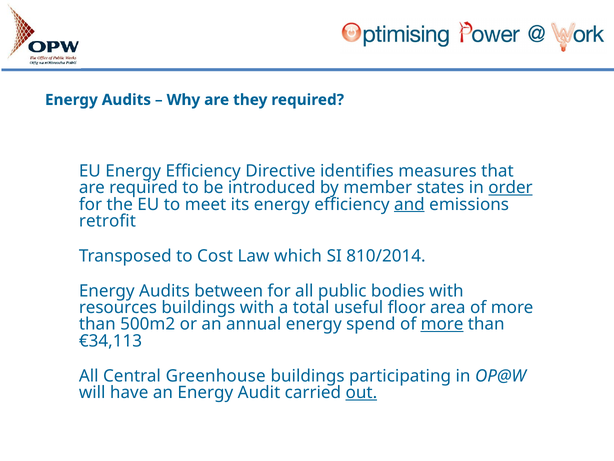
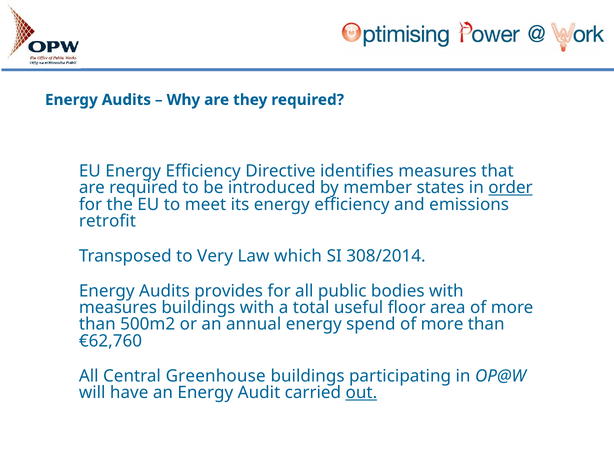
and underline: present -> none (409, 204)
Cost: Cost -> Very (215, 256)
810/2014: 810/2014 -> 308/2014 (386, 256)
between: between -> provides (229, 291)
resources: resources -> measures (118, 307)
more underline: present -> none (442, 324)
€34,113: €34,113 -> €62,760 (110, 341)
